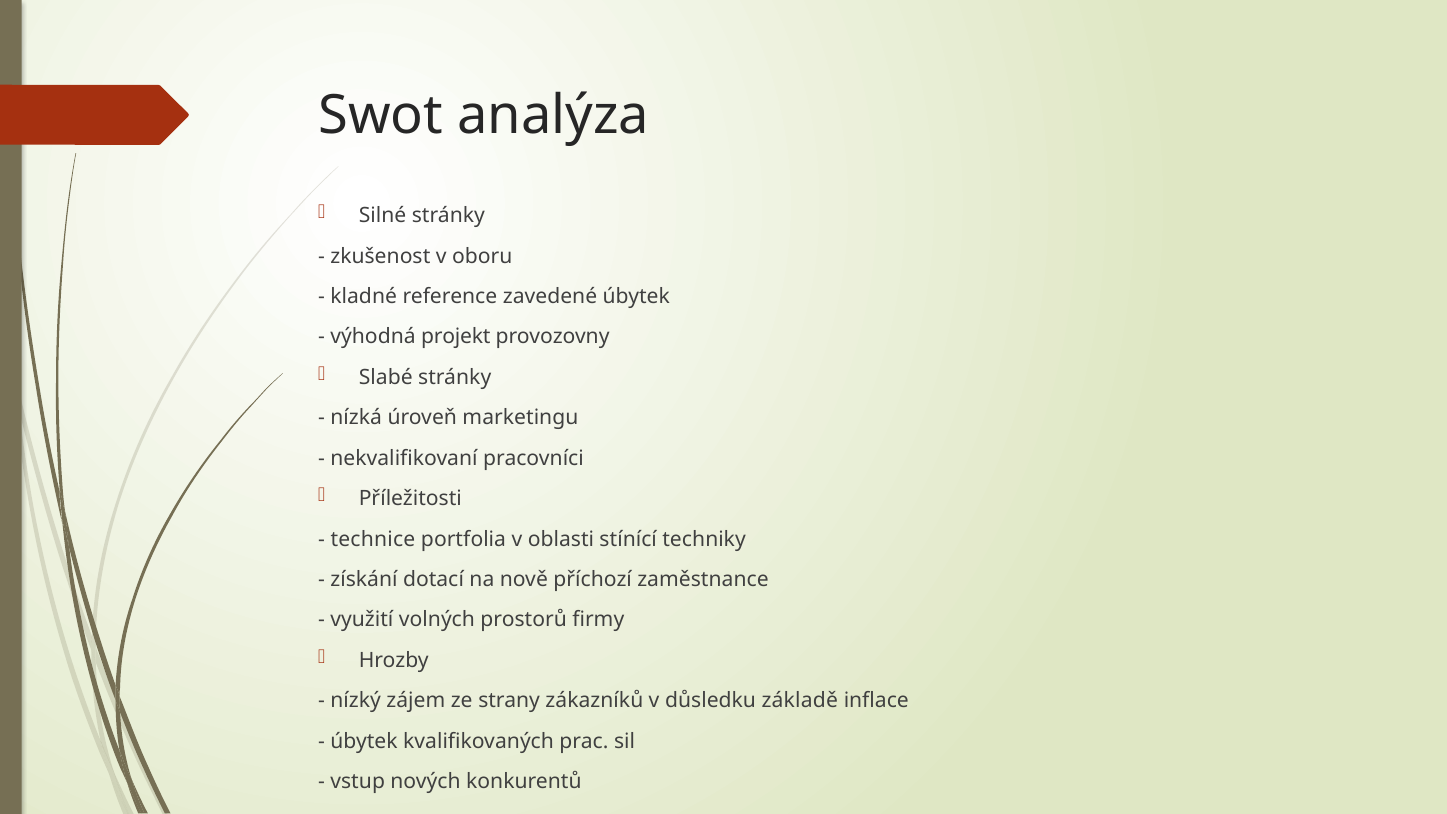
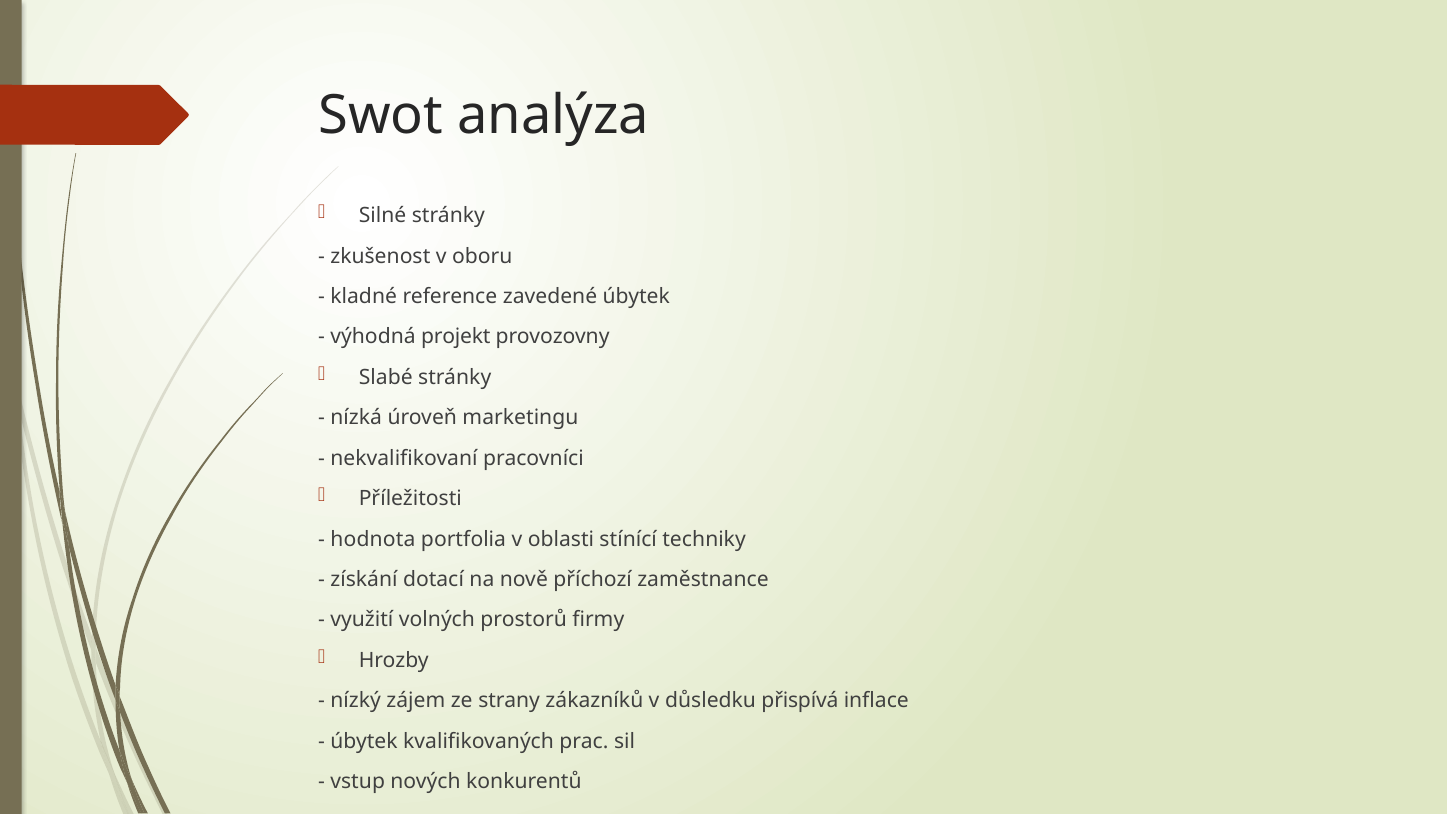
technice: technice -> hodnota (373, 539)
základě: základě -> přispívá (800, 701)
